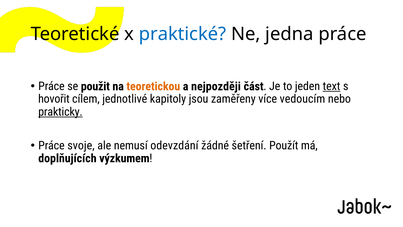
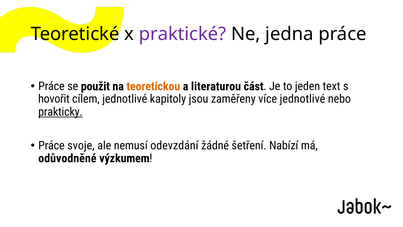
praktické colour: blue -> purple (183, 34)
nejpozději: nejpozději -> literaturou (216, 86)
text underline: present -> none (332, 86)
více vedoucím: vedoucím -> jednotlivé (302, 99)
Použít: Použít -> Nabízí (284, 145)
doplňujících: doplňujících -> odůvodněné (67, 158)
